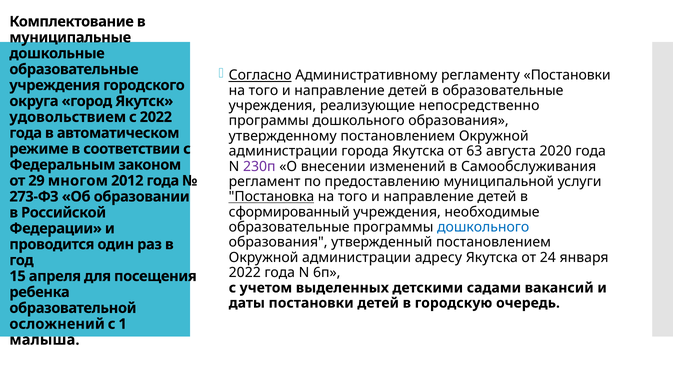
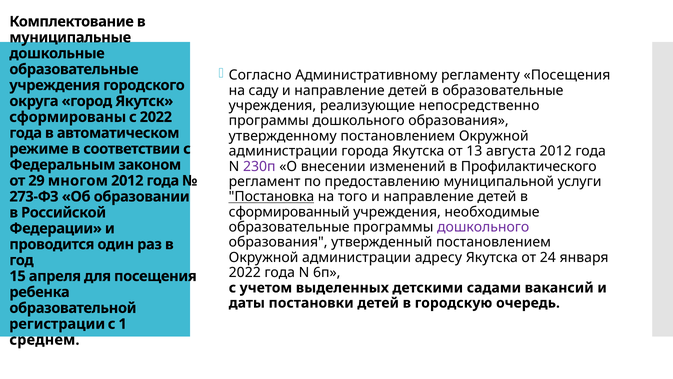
Согласно underline: present -> none (260, 75)
регламенту Постановки: Постановки -> Посещения (567, 75)
того: того -> саду (264, 90)
удовольствием: удовольствием -> сформированы (68, 117)
63: 63 -> 13 (474, 151)
августа 2020: 2020 -> 2012 (556, 151)
Самообслуживания: Самообслуживания -> Профилактического (529, 166)
дошкольного colour: blue -> purple (483, 227)
осложнений: осложнений -> регистрации (57, 324)
малыша: малыша -> среднем (44, 339)
